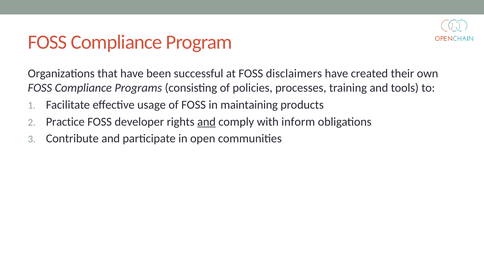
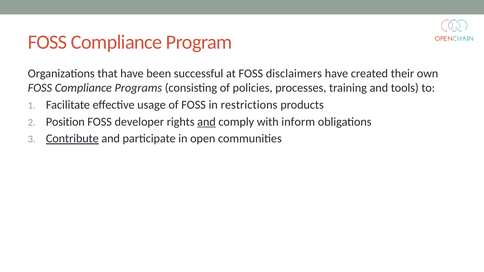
maintaining: maintaining -> restrictions (249, 105)
Practice: Practice -> Position (65, 122)
Contribute underline: none -> present (72, 139)
